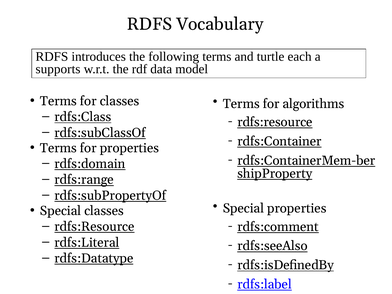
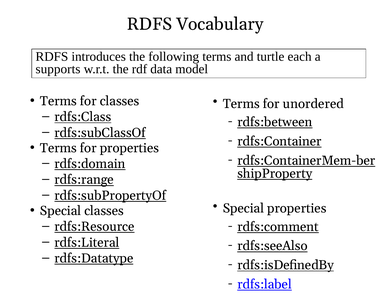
algorithms: algorithms -> unordered (313, 104)
rdfs:resource: rdfs:resource -> rdfs:between (275, 122)
